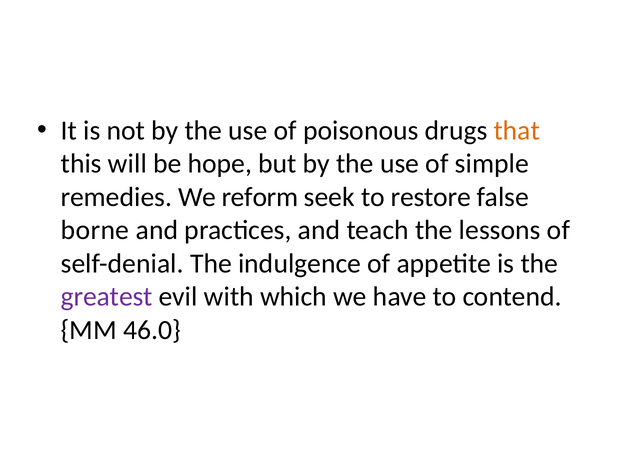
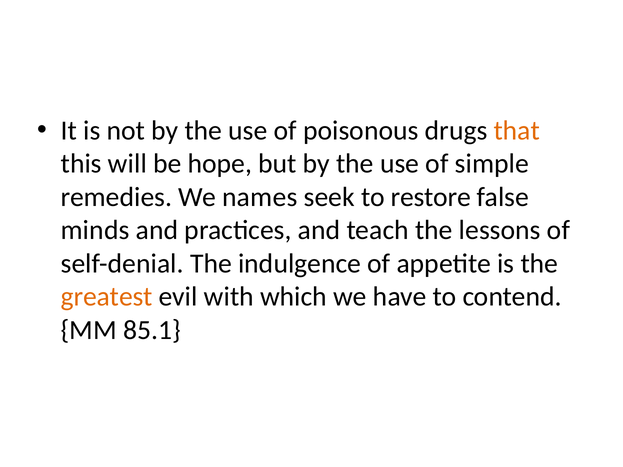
reform: reform -> names (260, 197)
borne: borne -> minds (95, 230)
greatest colour: purple -> orange (107, 297)
46.0: 46.0 -> 85.1 (152, 330)
